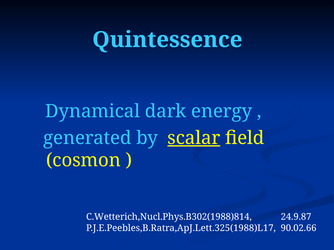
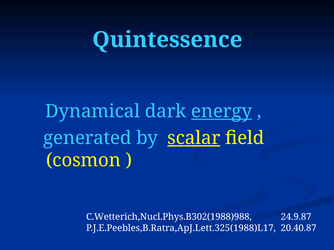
energy underline: none -> present (222, 112)
C.Wetterich,Nucl.Phys.B302(1988)814: C.Wetterich,Nucl.Phys.B302(1988)814 -> C.Wetterich,Nucl.Phys.B302(1988)988 (169, 217)
90.02.66: 90.02.66 -> 20.40.87 (299, 228)
